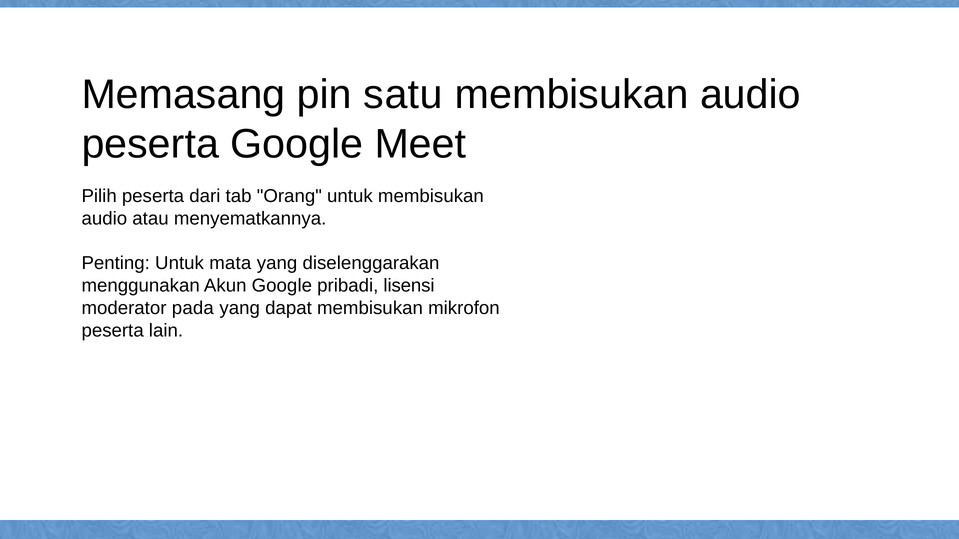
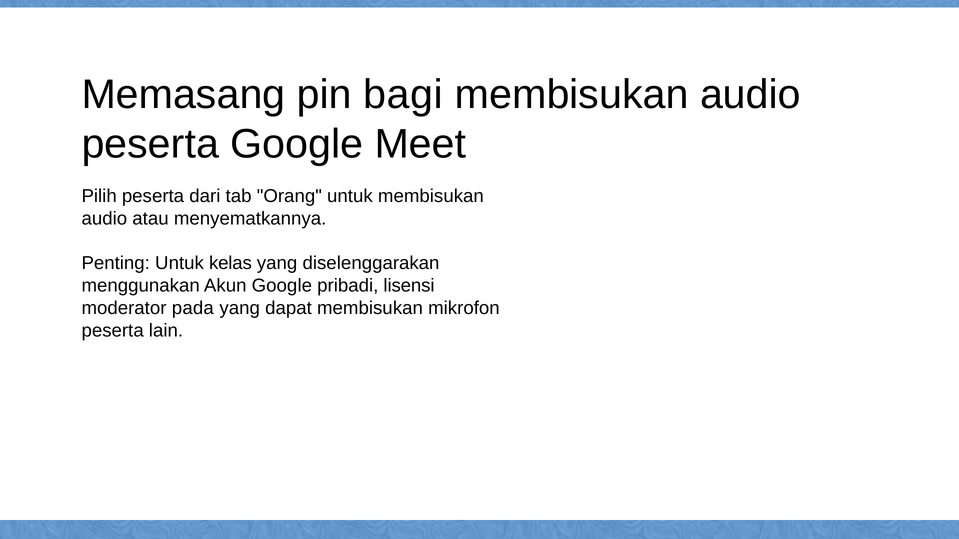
satu: satu -> bagi (403, 94)
mata: mata -> kelas (230, 263)
